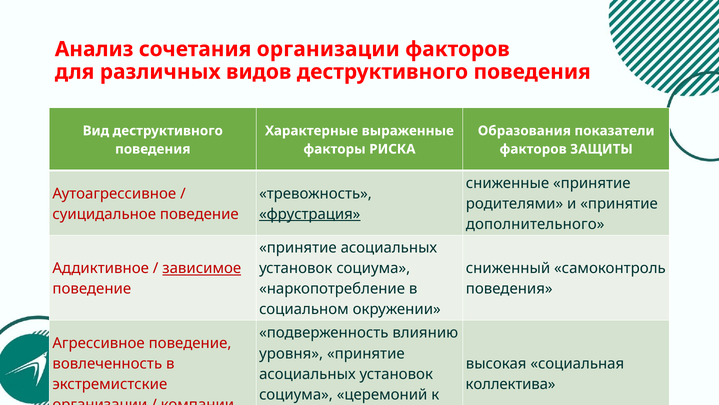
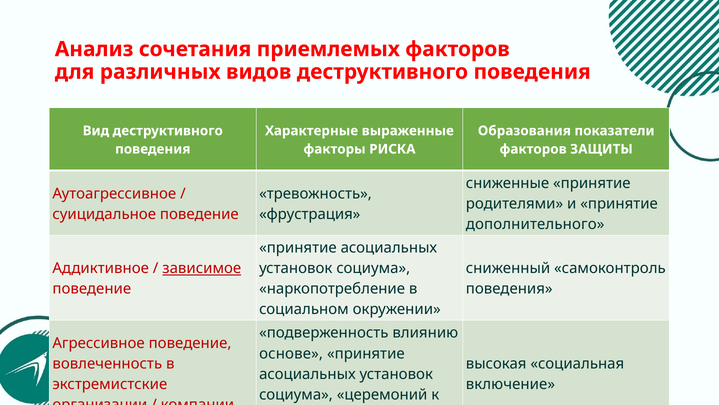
сочетания организации: организации -> приемлемых (328, 49)
фрустрация underline: present -> none (310, 214)
уровня: уровня -> основе (291, 353)
коллектива: коллектива -> включение (510, 384)
